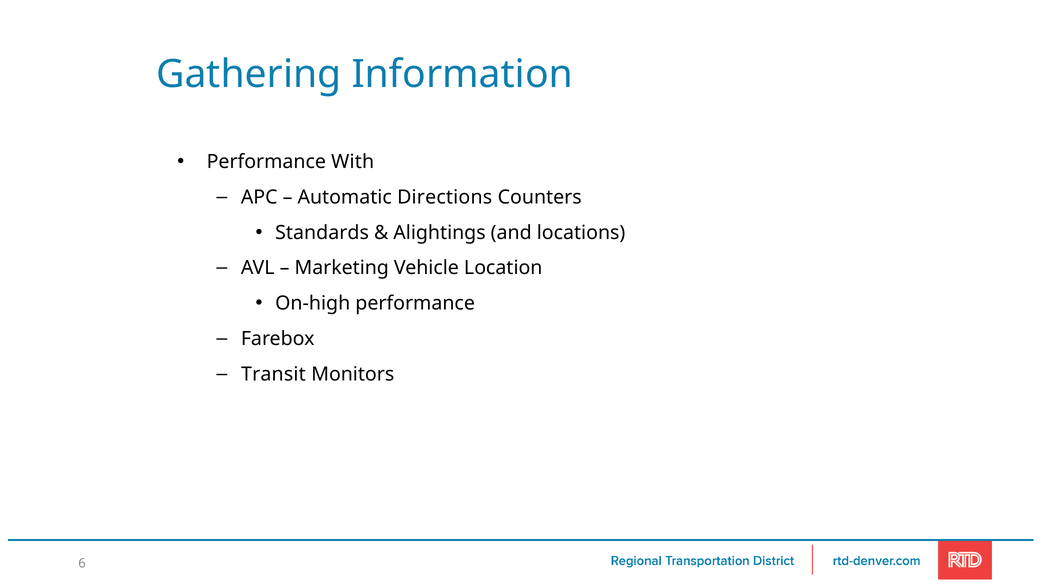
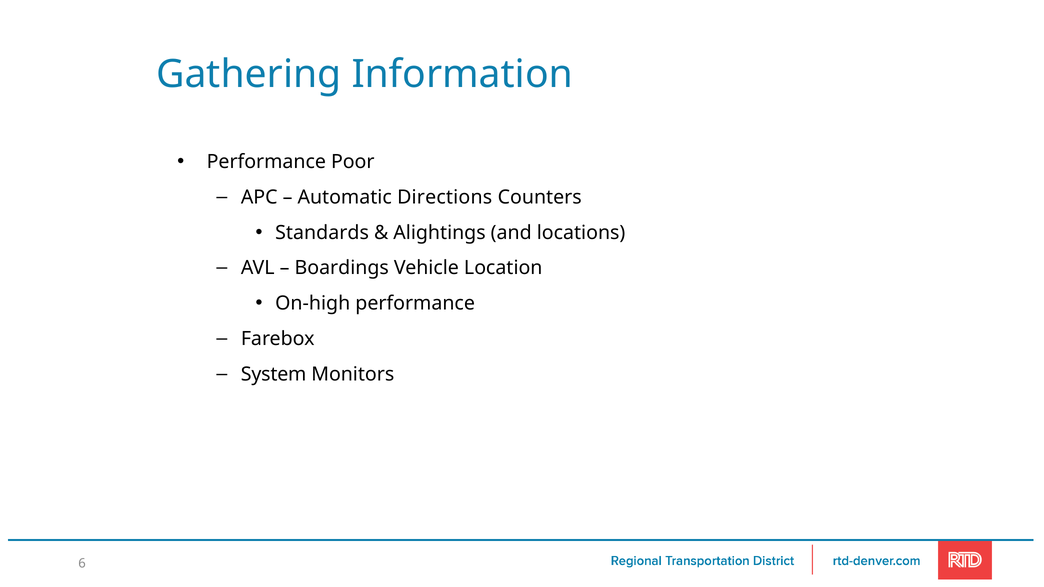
With: With -> Poor (353, 162)
Marketing: Marketing -> Boardings (342, 268)
Transit: Transit -> System (274, 374)
